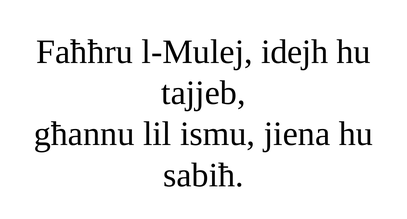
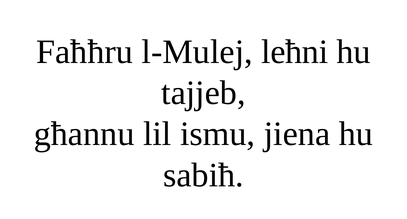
idejh: idejh -> leħni (295, 52)
